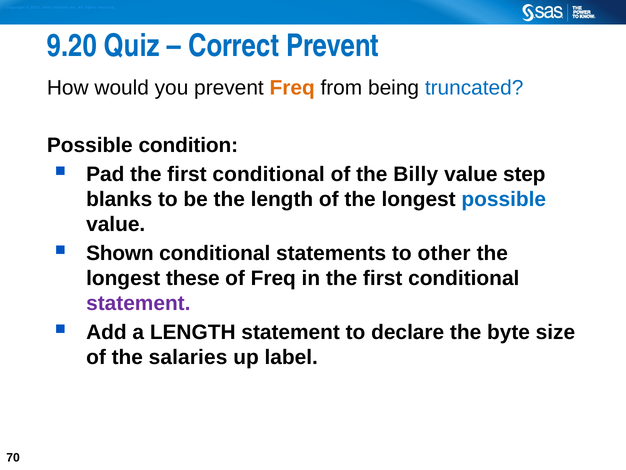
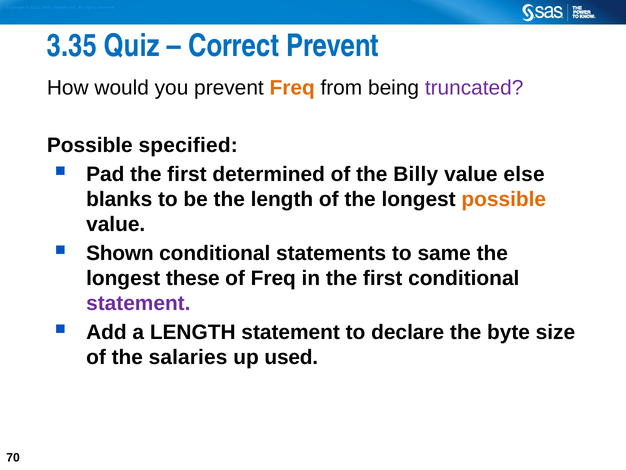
9.20: 9.20 -> 3.35 (72, 46)
truncated colour: blue -> purple (474, 88)
condition: condition -> specified (188, 145)
Pad the first conditional: conditional -> determined (269, 174)
step: step -> else (524, 174)
possible colour: blue -> orange (504, 199)
other: other -> same (444, 253)
label: label -> used (291, 357)
